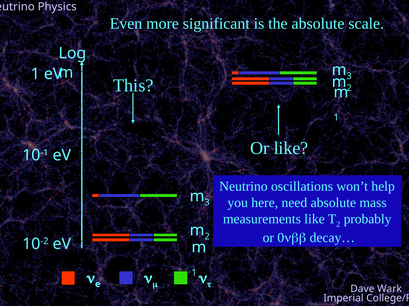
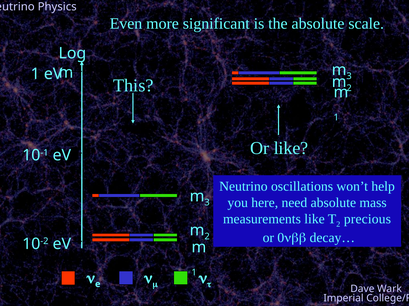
probably: probably -> precious (367, 220)
